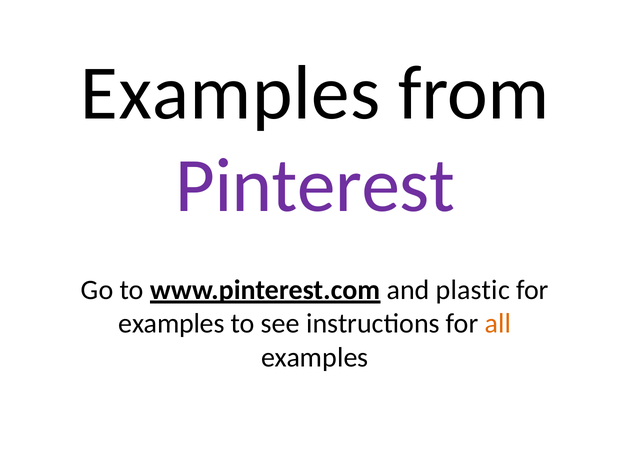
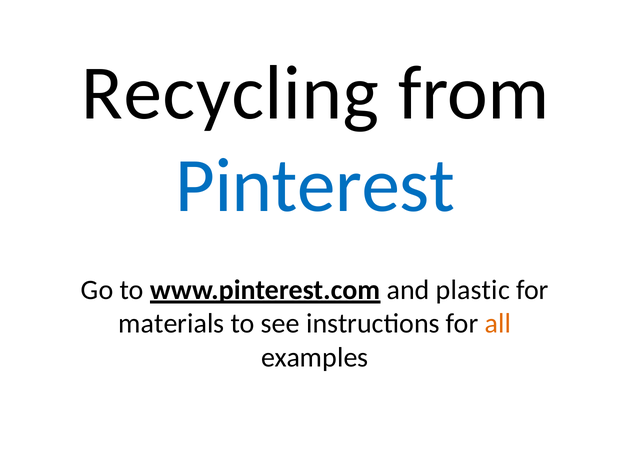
Examples: Examples -> Recycling (230, 93)
Pinterest colour: purple -> blue (315, 185)
examples: examples -> materials (171, 323)
